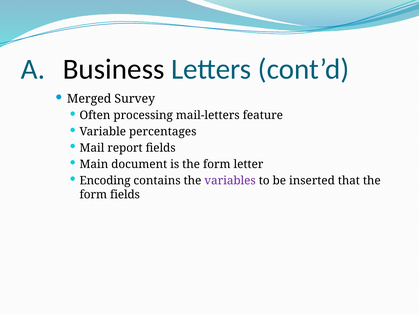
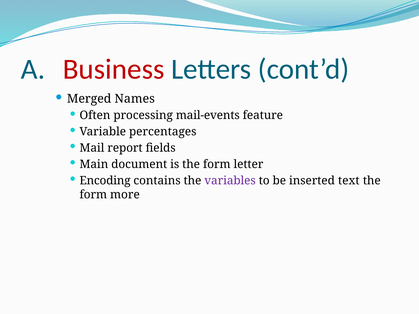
Business colour: black -> red (114, 69)
Survey: Survey -> Names (135, 99)
mail-letters: mail-letters -> mail-events (208, 116)
that: that -> text (349, 181)
form fields: fields -> more (125, 195)
